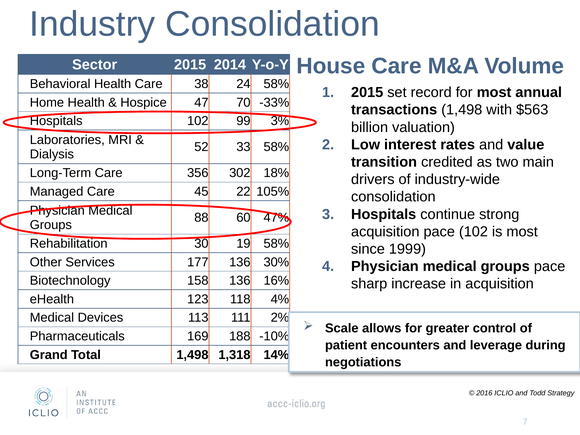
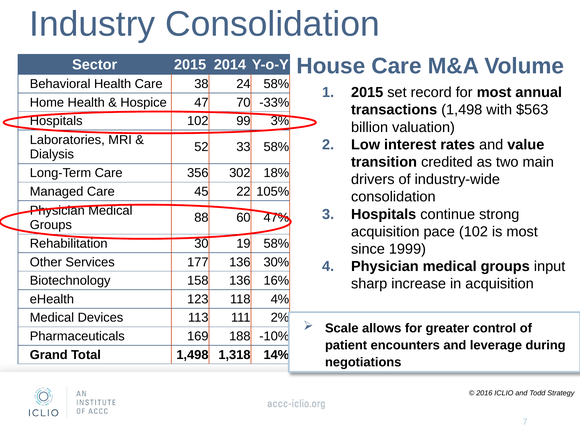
groups pace: pace -> input (550, 266)
